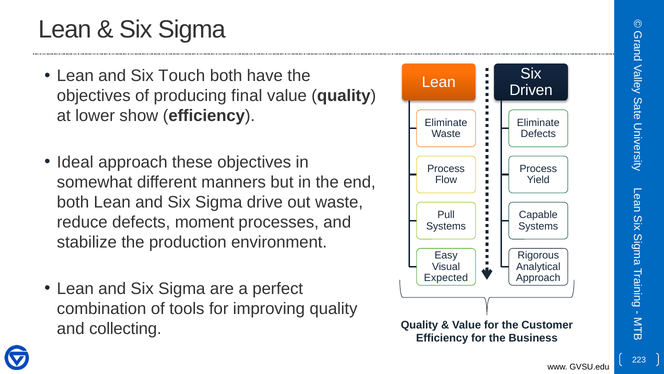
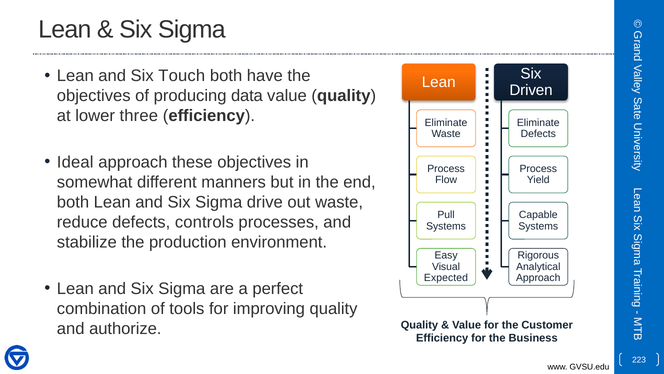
final: final -> data (247, 96)
show: show -> three (139, 116)
moment: moment -> controls (204, 222)
collecting: collecting -> authorize (125, 328)
